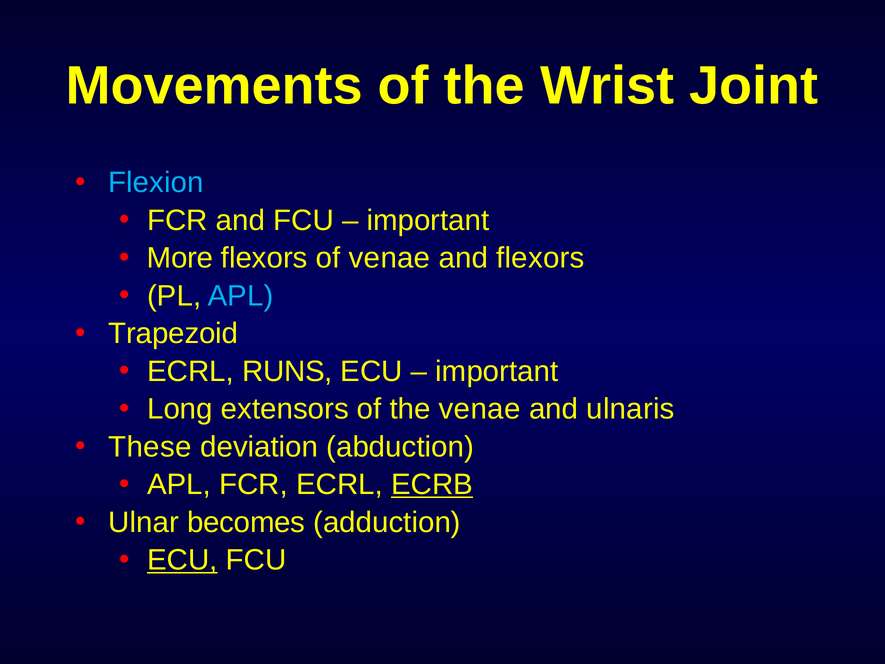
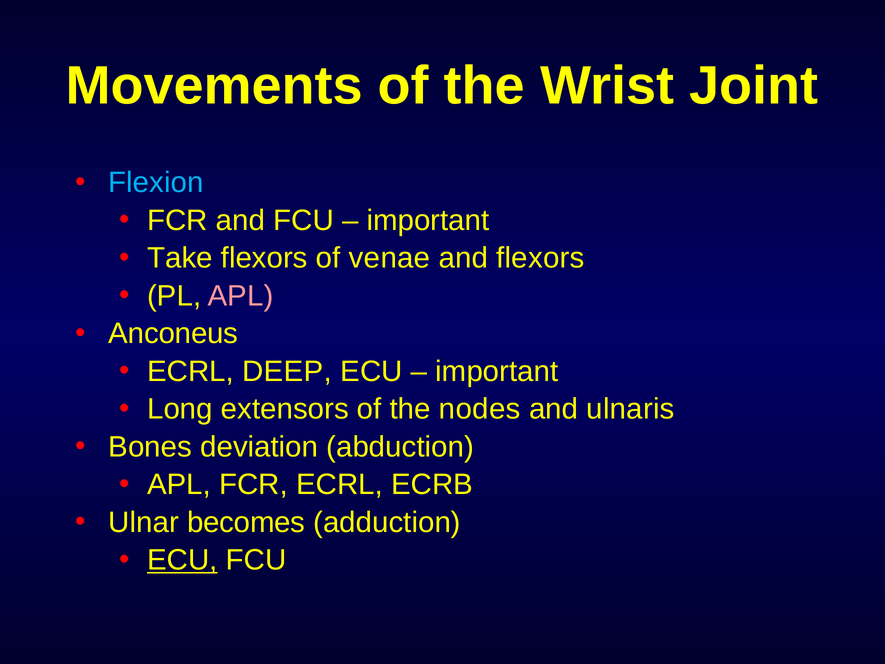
More: More -> Take (180, 258)
APL colour: light blue -> pink (241, 296)
Trapezoid: Trapezoid -> Anconeus (173, 333)
RUNS: RUNS -> DEEP (287, 371)
the venae: venae -> nodes (480, 409)
These: These -> Bones (150, 447)
ECRB underline: present -> none (432, 484)
